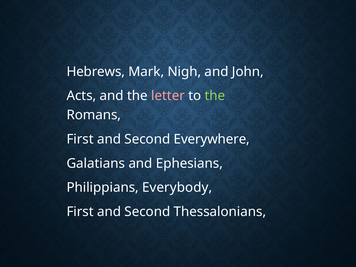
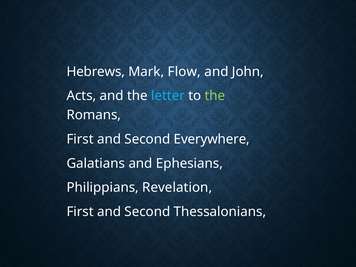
Nigh: Nigh -> Flow (184, 72)
letter colour: pink -> light blue (168, 96)
Everybody: Everybody -> Revelation (177, 188)
